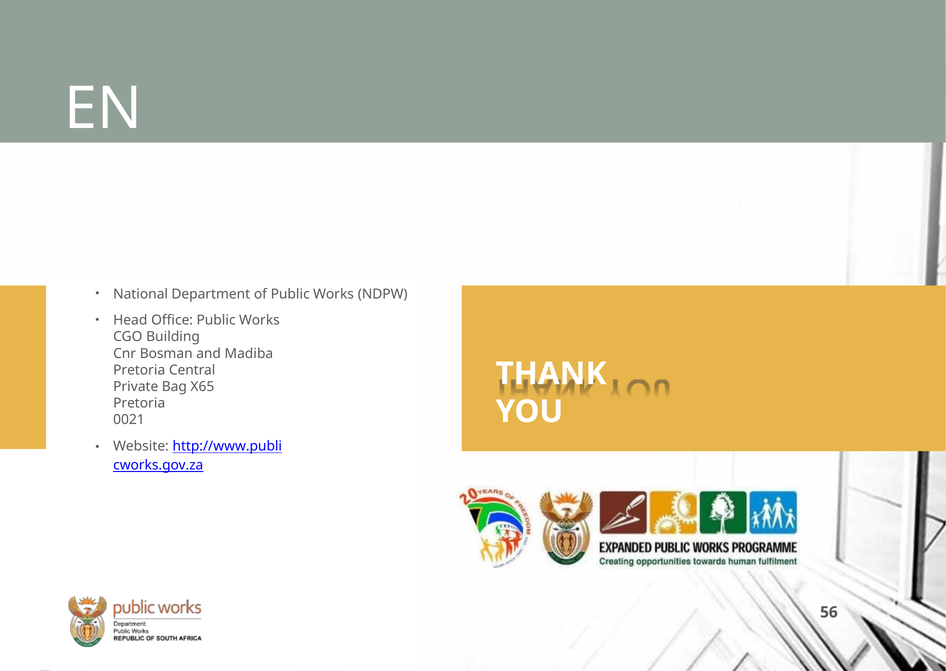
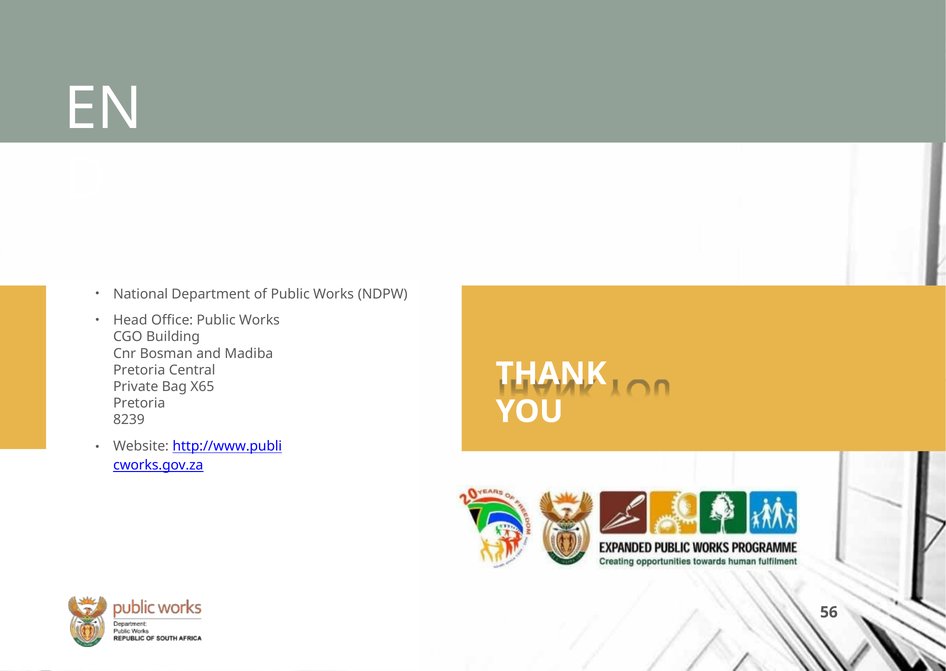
0021: 0021 -> 8239 (129, 420)
